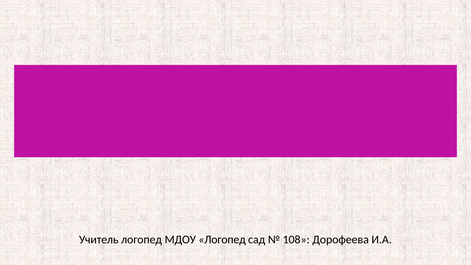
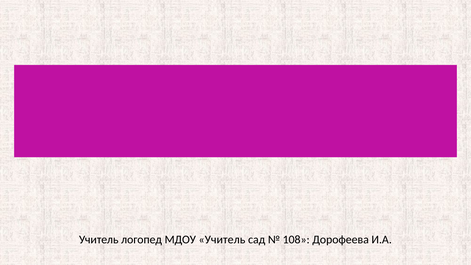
МДОУ Логопед: Логопед -> Учитель (222, 239)
